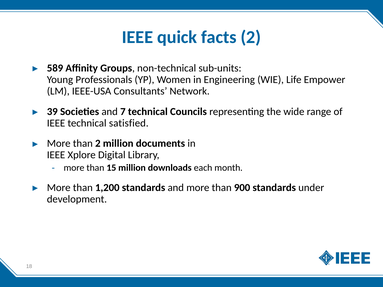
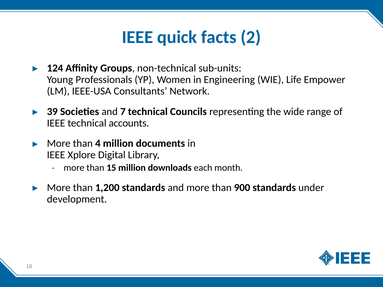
589: 589 -> 124 (55, 68)
satisfied: satisfied -> accounts (129, 123)
than 2: 2 -> 4 (98, 144)
